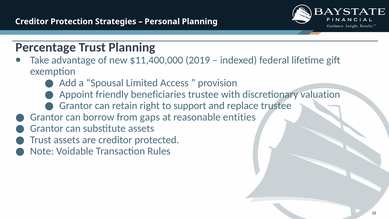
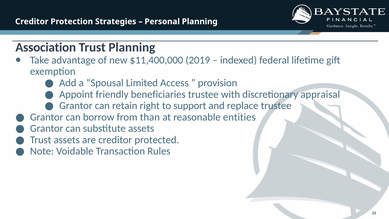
Percentage: Percentage -> Association (46, 47)
valuation: valuation -> appraisal (320, 94)
gaps: gaps -> than (150, 117)
